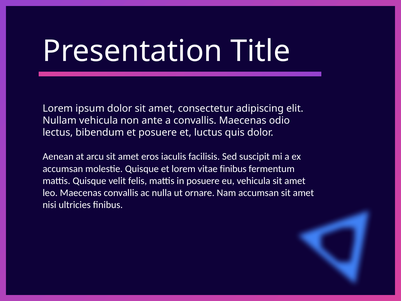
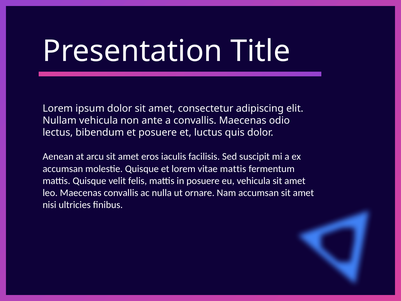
vitae finibus: finibus -> mattis (233, 169)
